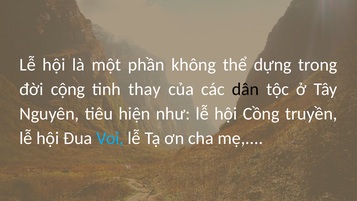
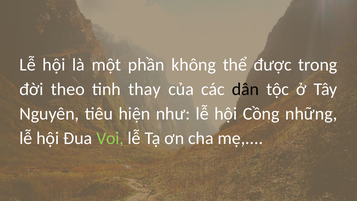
dựng: dựng -> được (273, 65)
cộng: cộng -> theo (68, 89)
truyền: truyền -> những (311, 114)
Voi colour: light blue -> light green (110, 138)
